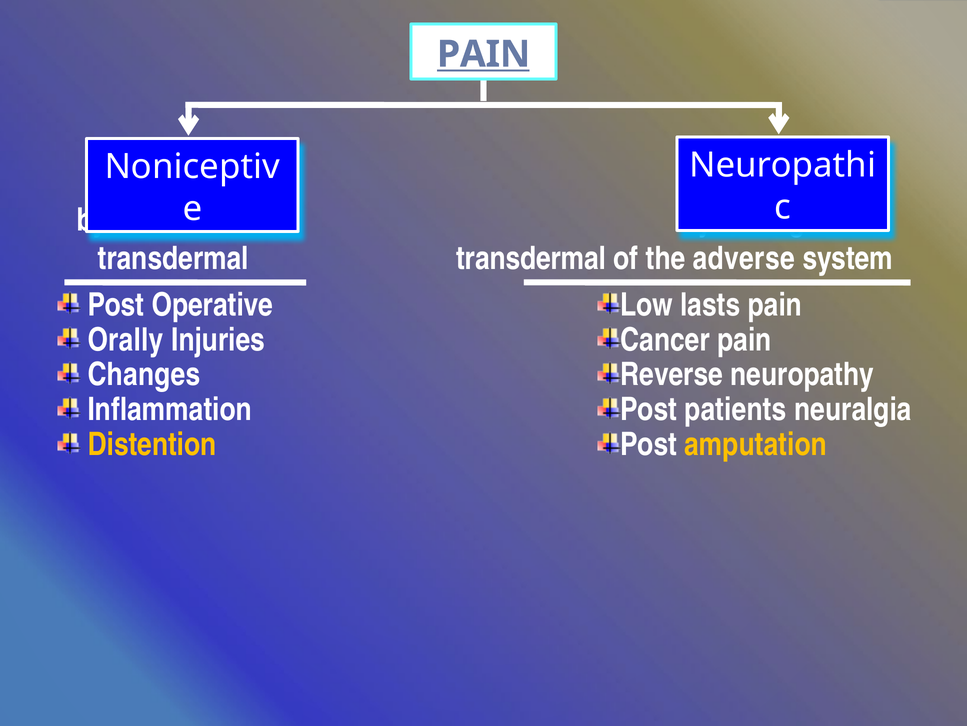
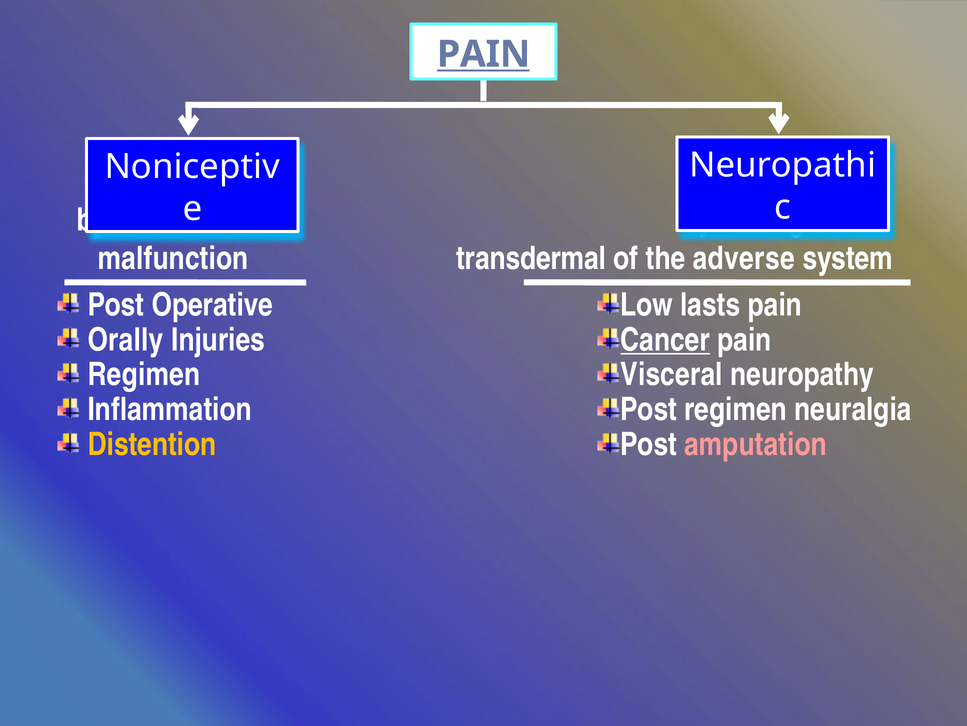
transdermal: transdermal -> malfunction (173, 258)
Cancer underline: none -> present (665, 340)
Changes: Changes -> Regimen (144, 374)
Reverse: Reverse -> Visceral (672, 374)
Post patients: patients -> regimen (736, 409)
amputation colour: yellow -> pink (756, 444)
